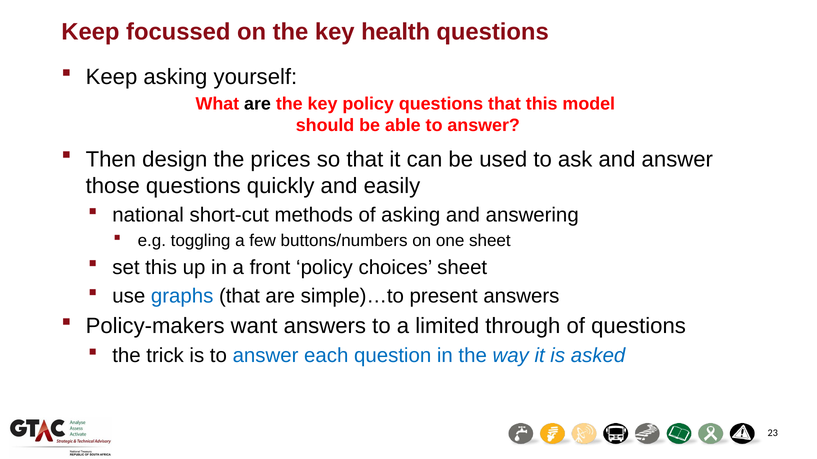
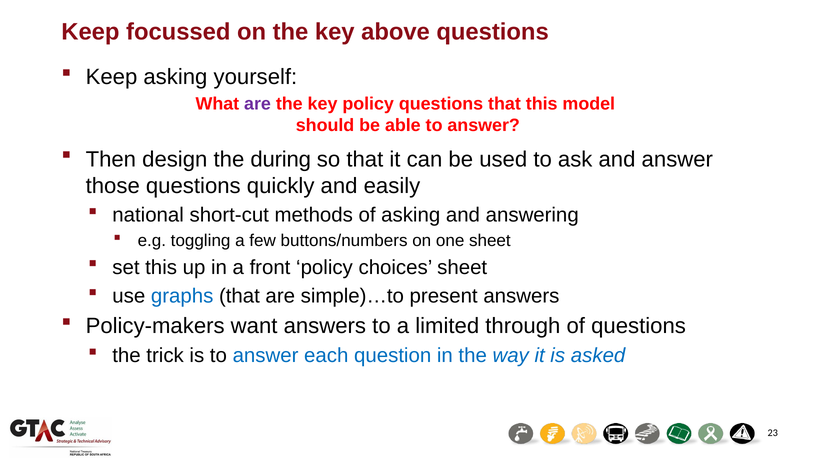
health: health -> above (396, 32)
are colour: black -> purple (258, 104)
prices: prices -> during (281, 159)
